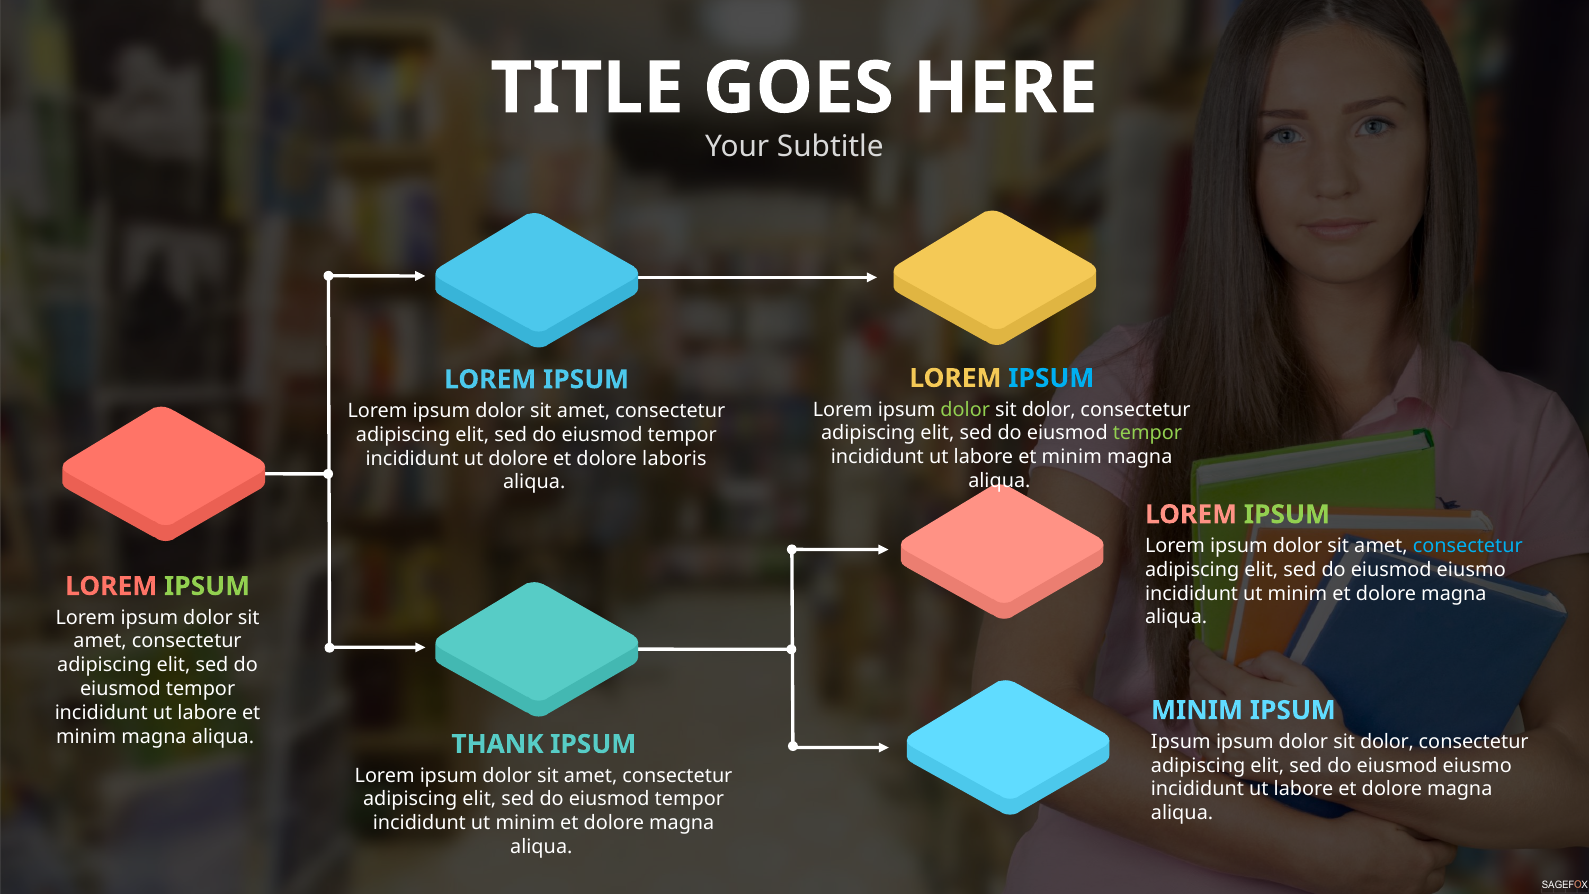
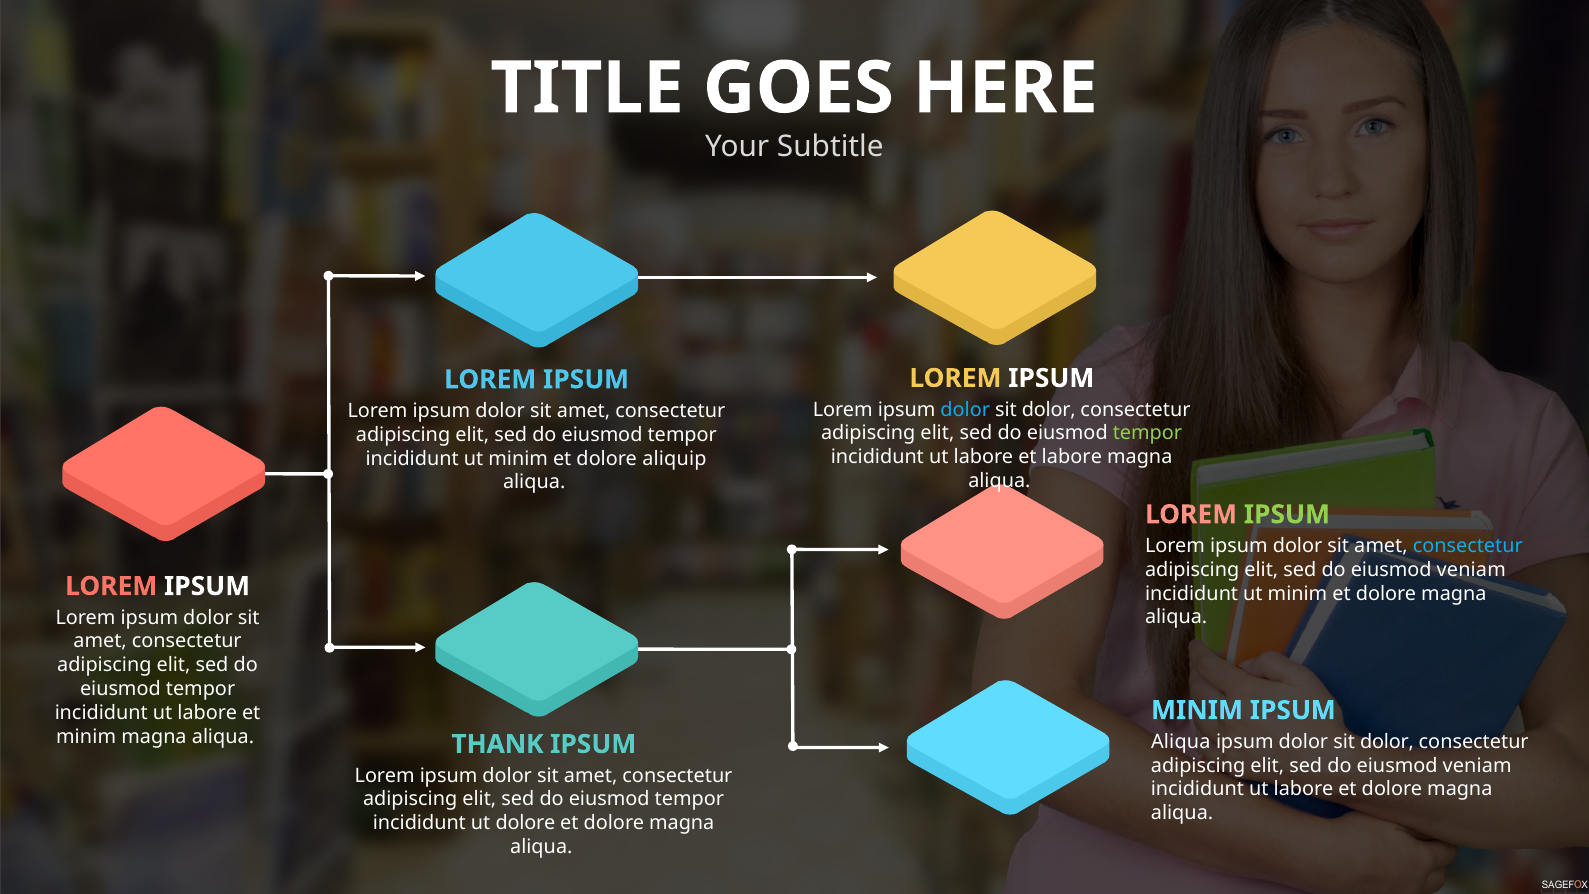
IPSUM colour: light blue -> white (1051, 378)
dolor colour: light green -> light blue (965, 409)
minim: minim -> labore (1072, 457)
dolore: dolore -> minim (518, 458)
laboris: laboris -> aliquip (674, 458)
eiusmo: eiusmo -> veniam (1471, 570)
IPSUM colour: light green -> white (207, 586)
Ipsum: Ipsum -> Aliqua (1181, 742)
eiusmo: eiusmo -> veniam (1477, 765)
minim: minim -> dolore (525, 823)
